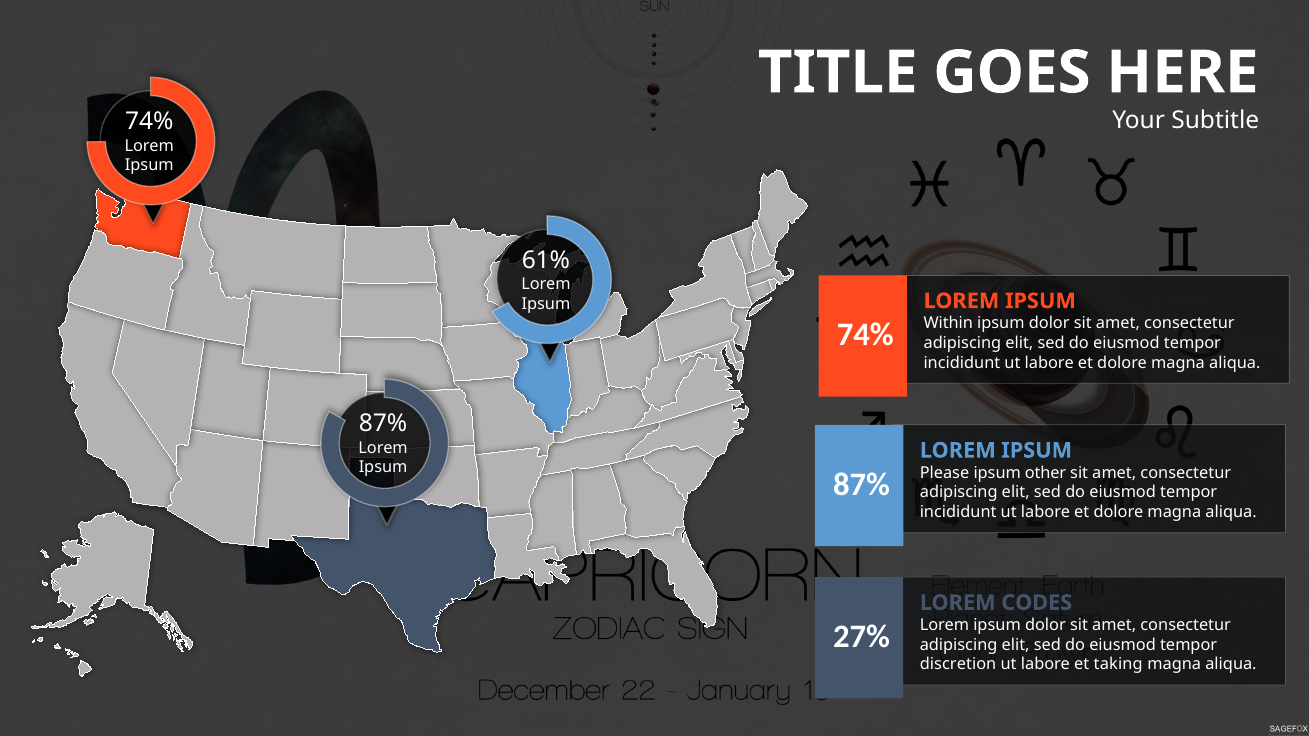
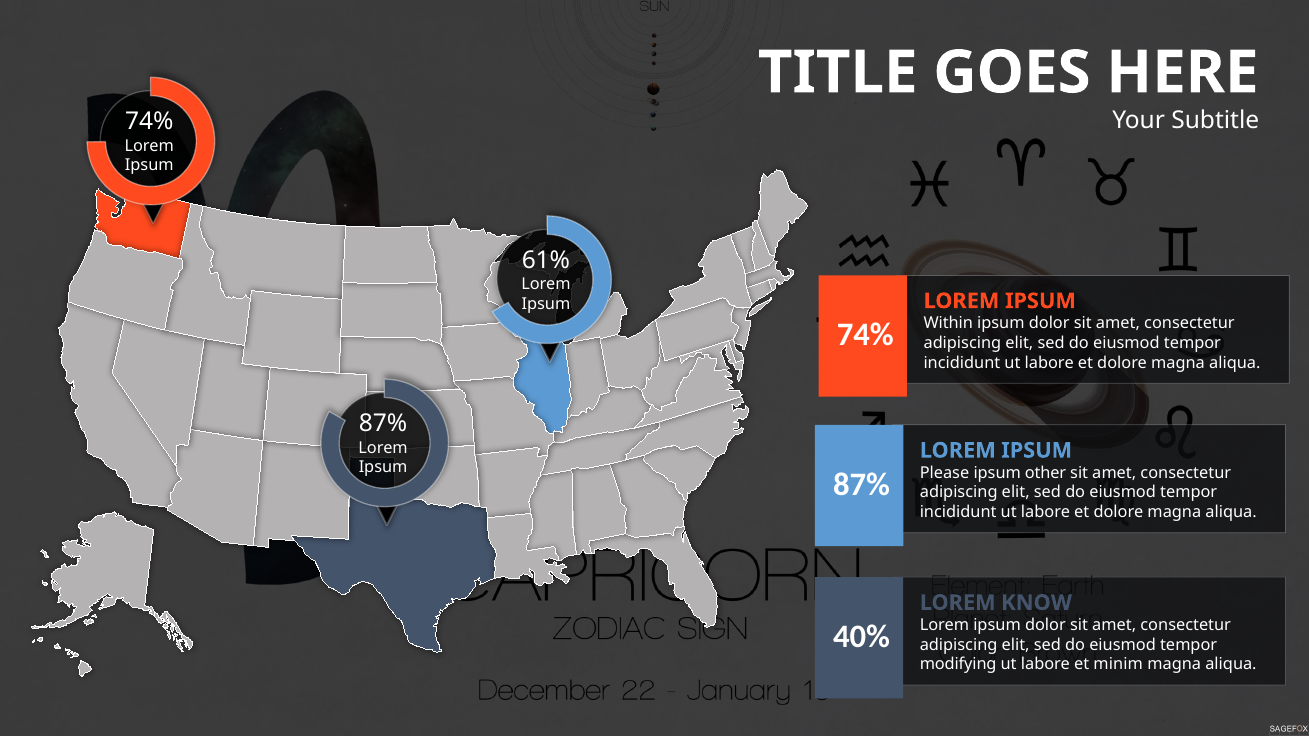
CODES: CODES -> KNOW (1037, 603)
27%: 27% -> 40% (862, 637)
discretion: discretion -> modifying (958, 665)
taking: taking -> minim (1118, 665)
